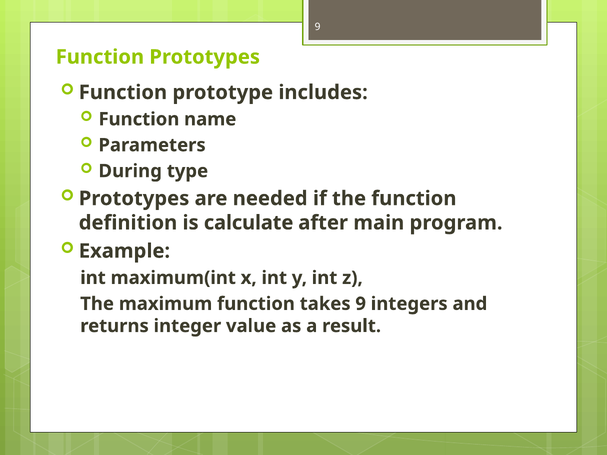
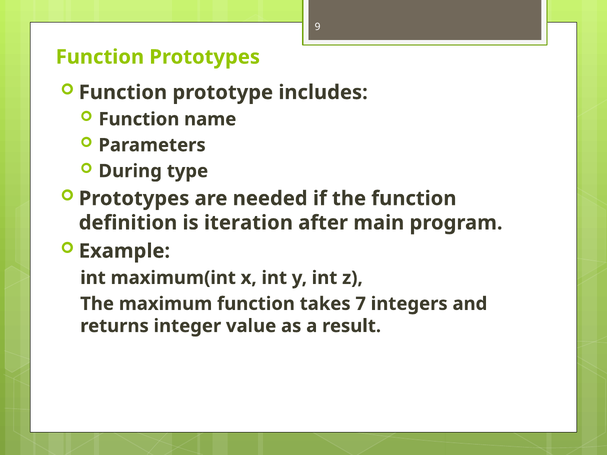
calculate: calculate -> iteration (248, 223)
takes 9: 9 -> 7 (361, 304)
